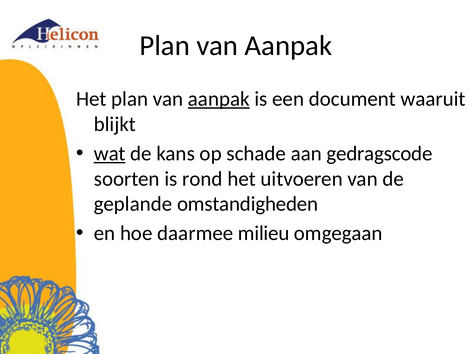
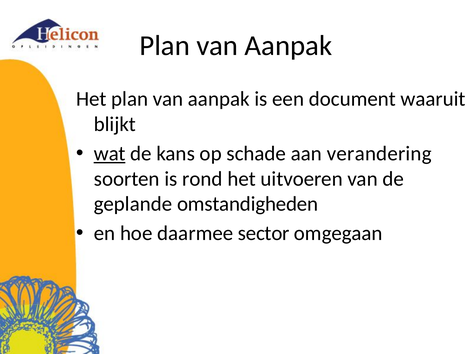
aanpak underline: present -> none (219, 99)
gedragscode: gedragscode -> verandering (379, 154)
milieu: milieu -> sector (264, 233)
